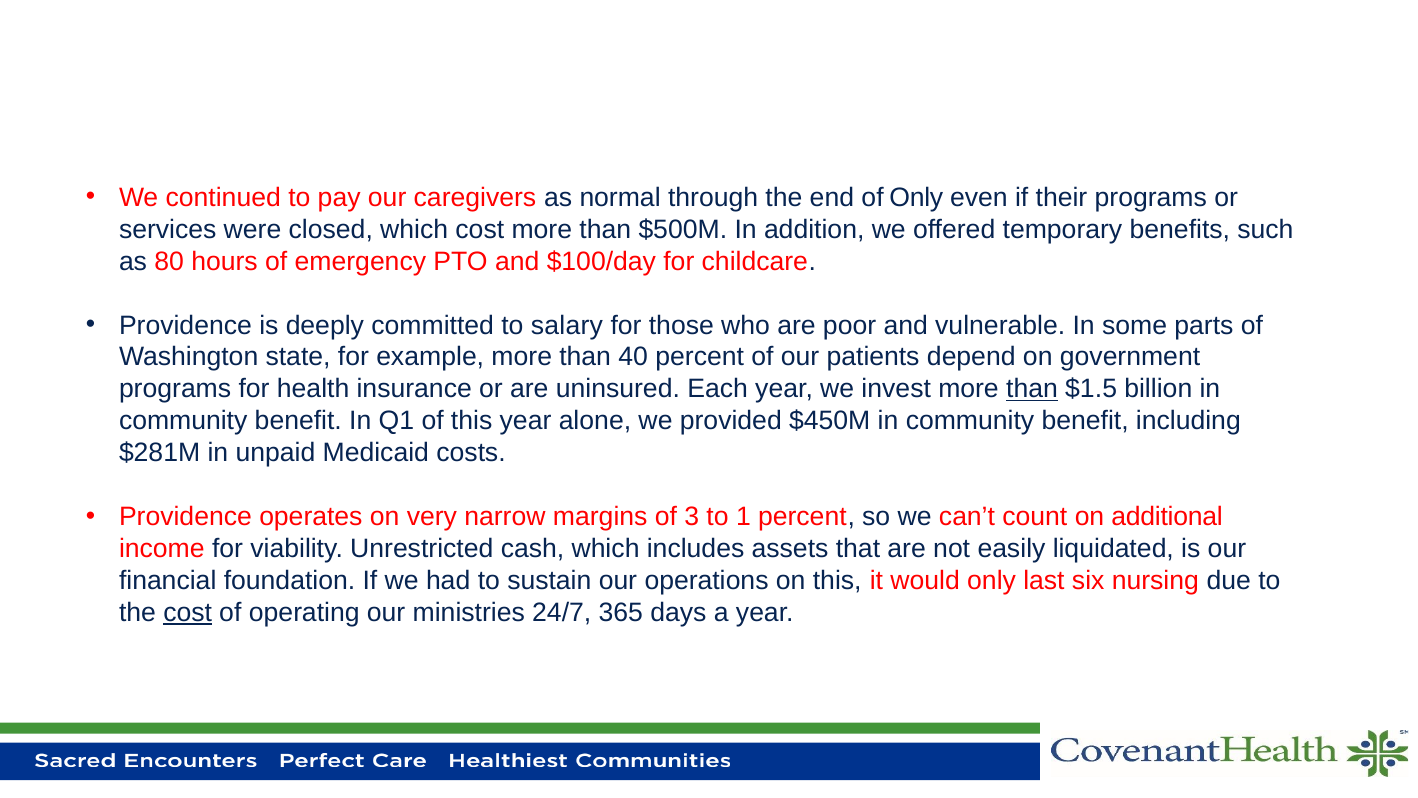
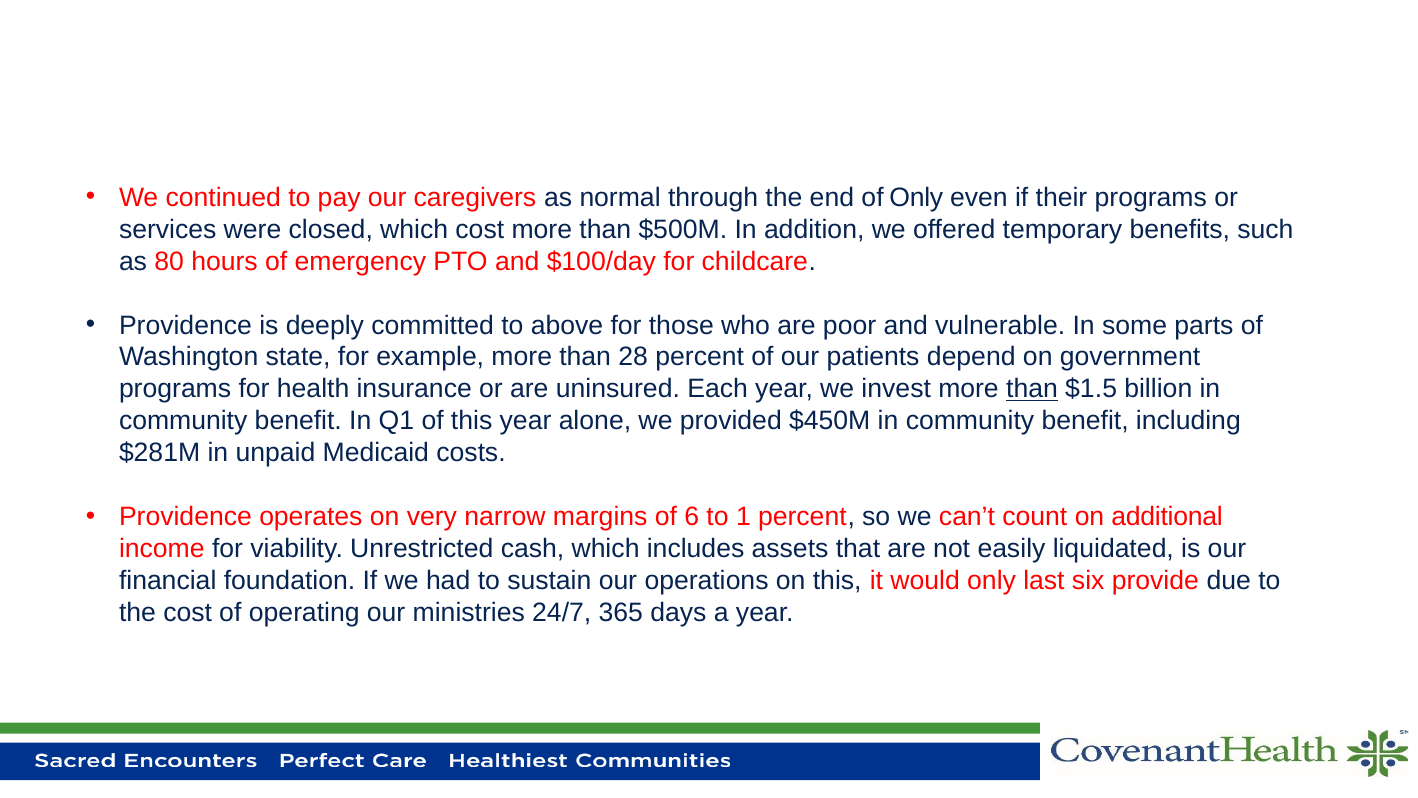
salary: salary -> above (567, 325)
40: 40 -> 28 (633, 357)
3: 3 -> 6 (692, 517)
nursing: nursing -> provide (1155, 580)
cost underline: present -> none (188, 612)
